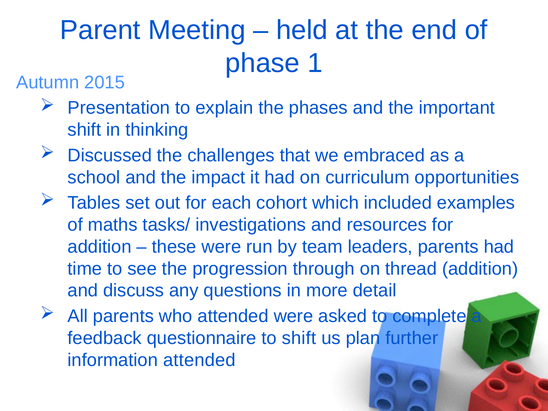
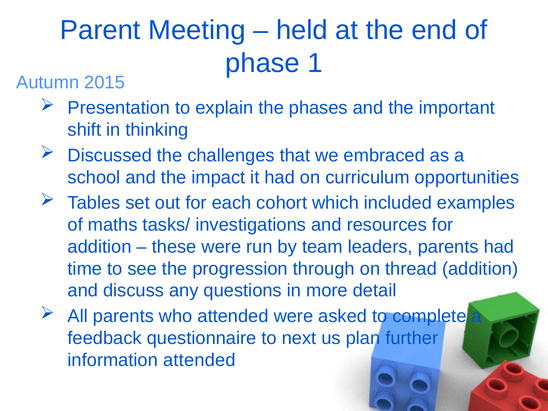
to shift: shift -> next (299, 338)
